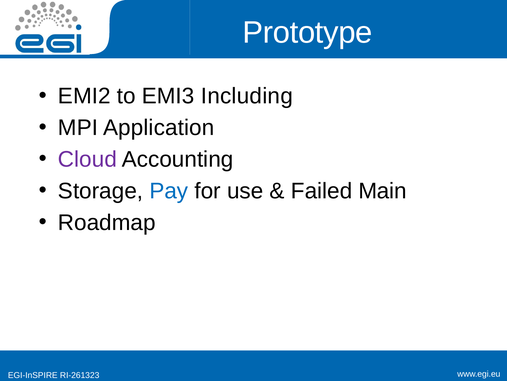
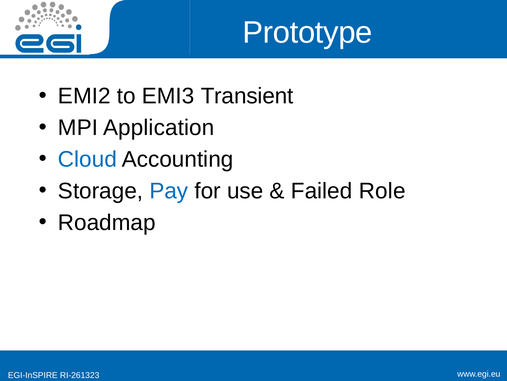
Including: Including -> Transient (247, 96)
Cloud colour: purple -> blue (87, 159)
Main: Main -> Role (382, 191)
